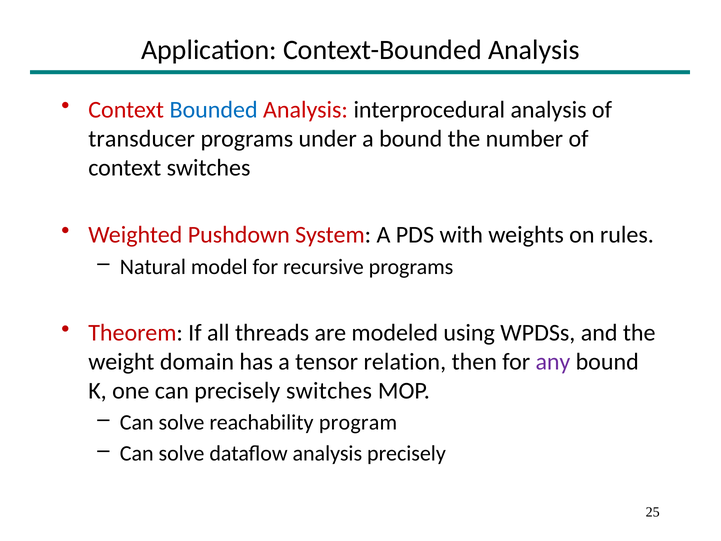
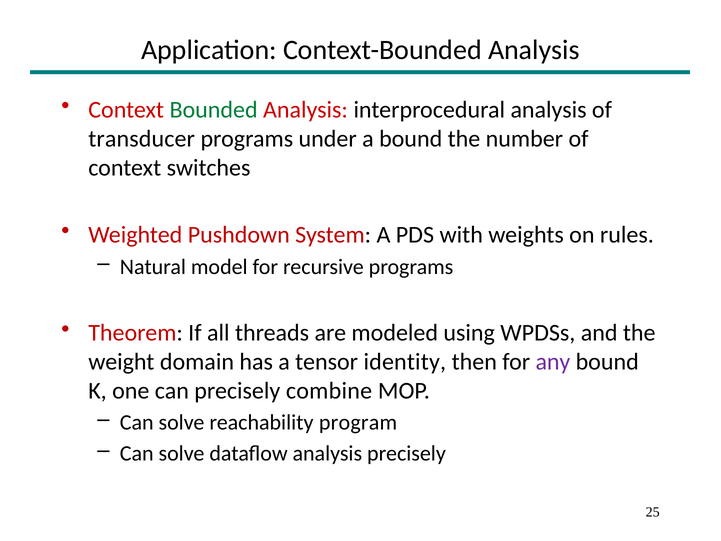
Bounded colour: blue -> green (214, 110)
relation: relation -> identity (405, 362)
precisely switches: switches -> combine (329, 391)
